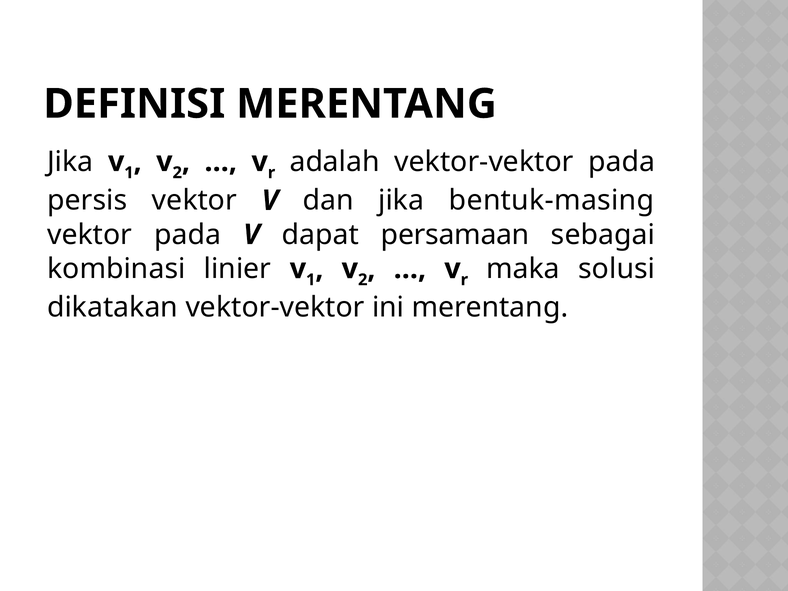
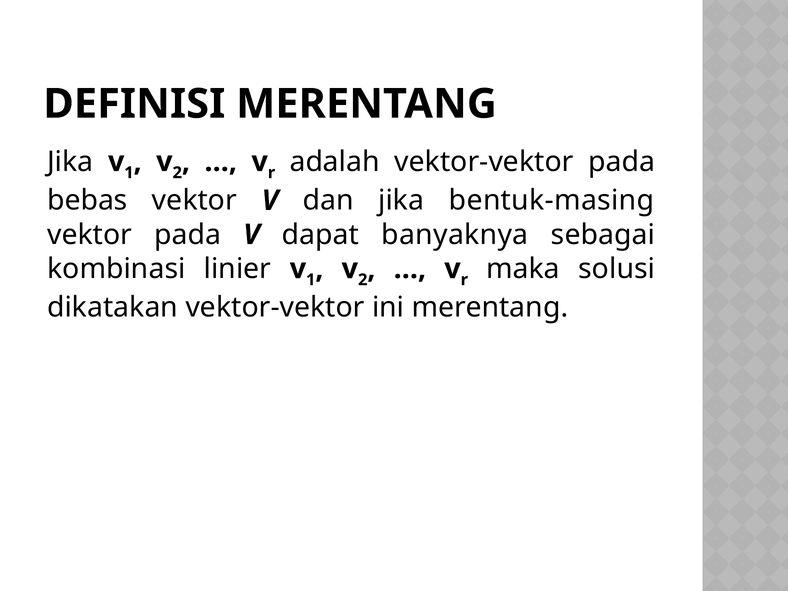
persis: persis -> bebas (87, 200)
persamaan: persamaan -> banyaknya (455, 235)
